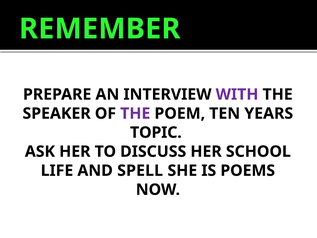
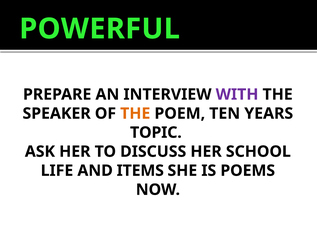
REMEMBER: REMEMBER -> POWERFUL (100, 29)
THE colour: purple -> orange (135, 113)
SPELL: SPELL -> ITEMS (140, 170)
